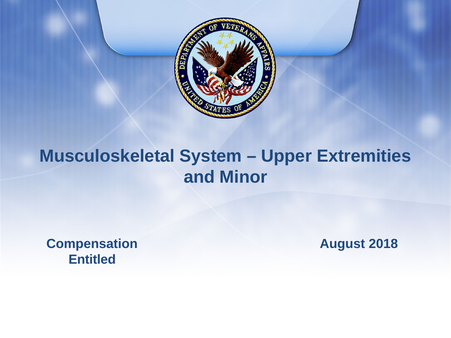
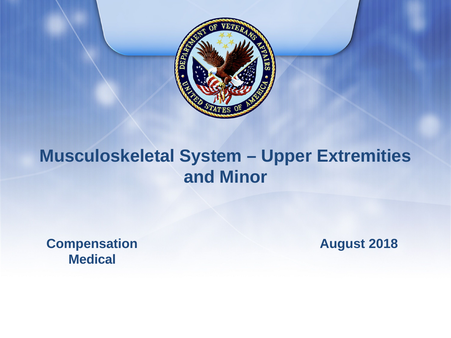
Entitled: Entitled -> Medical (92, 260)
